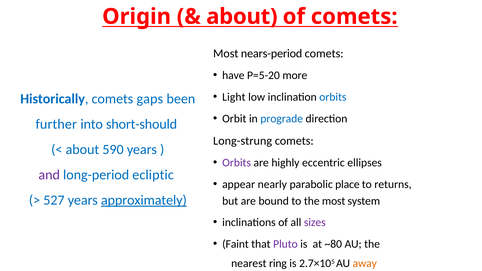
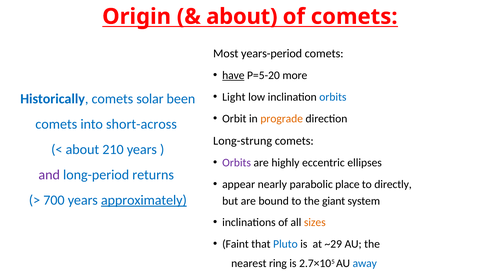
nears-period: nears-period -> years-period (272, 54)
have underline: none -> present (233, 75)
gaps: gaps -> solar (150, 99)
prograde colour: blue -> orange (282, 119)
further: further -> comets (56, 124)
short-should: short-should -> short-across (141, 124)
590: 590 -> 210 (113, 150)
ecliptic: ecliptic -> returns (153, 175)
returns: returns -> directly (393, 184)
527: 527 -> 700 (54, 200)
the most: most -> giant (334, 201)
sizes colour: purple -> orange (315, 223)
Pluto colour: purple -> blue (285, 244)
~80: ~80 -> ~29 (333, 244)
away colour: orange -> blue (365, 263)
